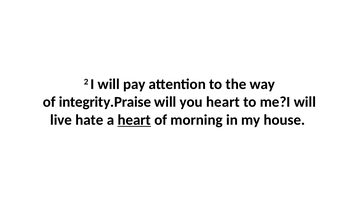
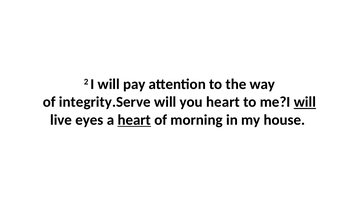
integrity.Praise: integrity.Praise -> integrity.Serve (105, 102)
will underline: none -> present (305, 102)
hate: hate -> eyes (89, 120)
